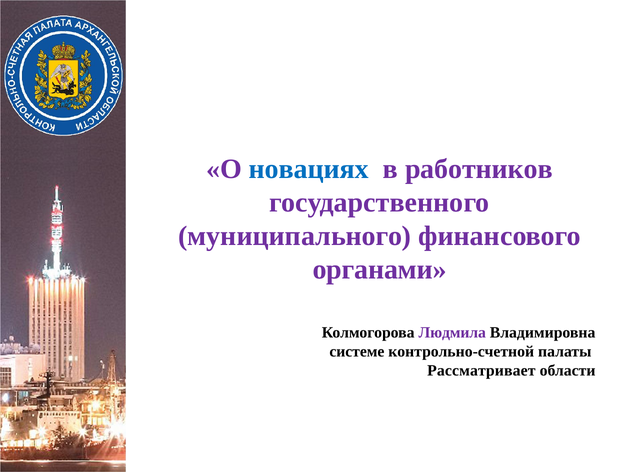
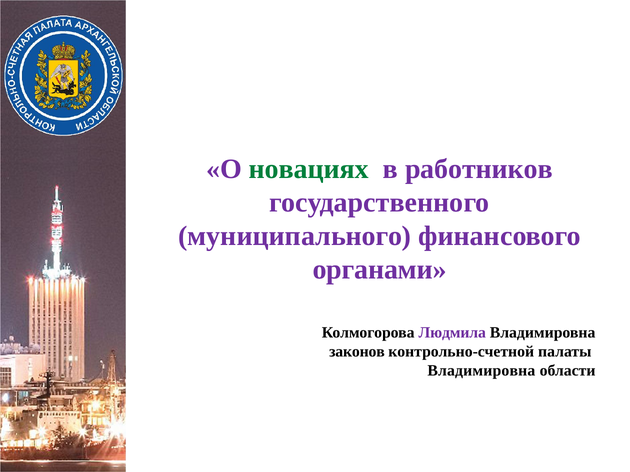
новациях colour: blue -> green (309, 169)
системе: системе -> законов (357, 352)
Рассматривает: Рассматривает -> Владимировна (481, 371)
